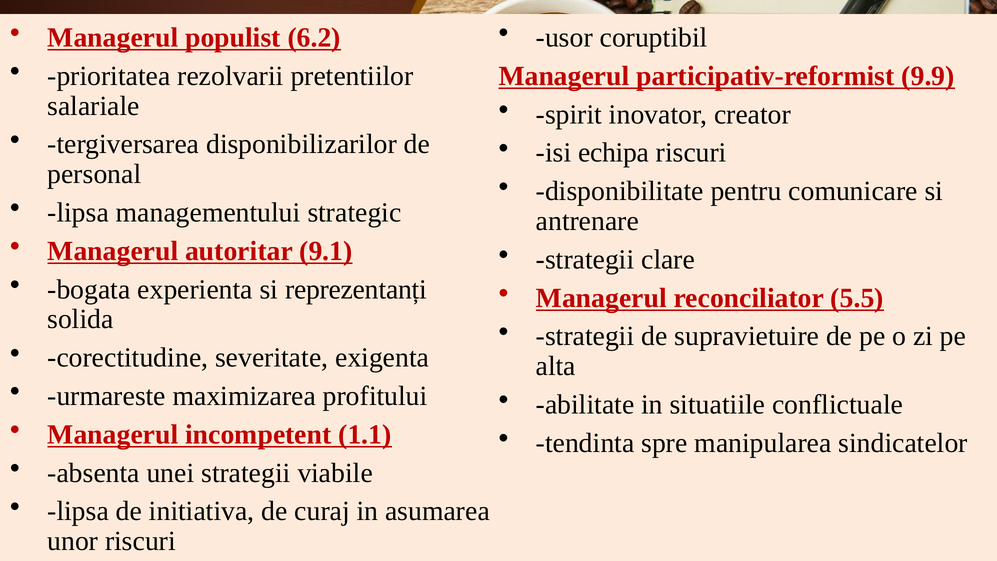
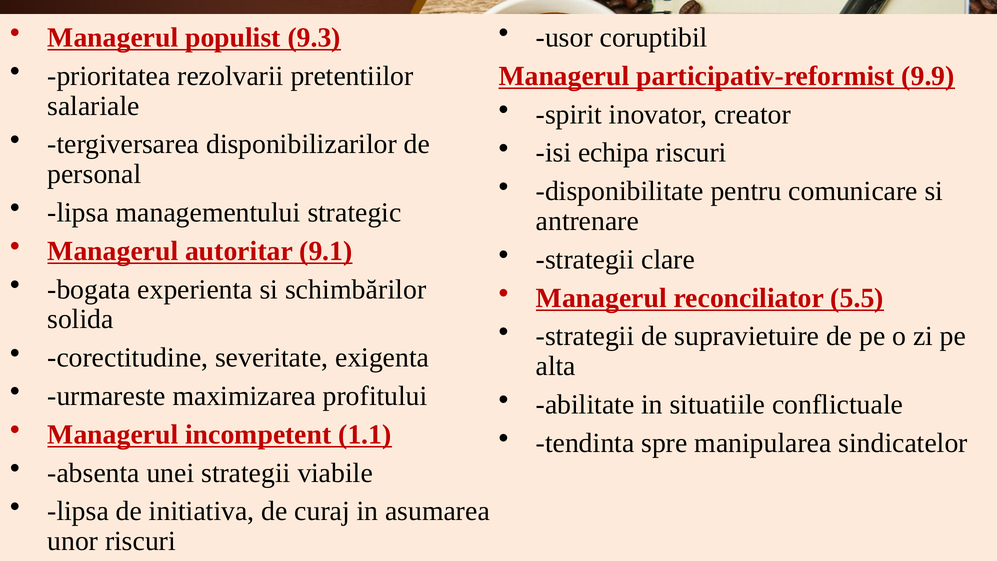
6.2: 6.2 -> 9.3 (314, 38)
reprezentanți: reprezentanți -> schimbărilor (356, 289)
